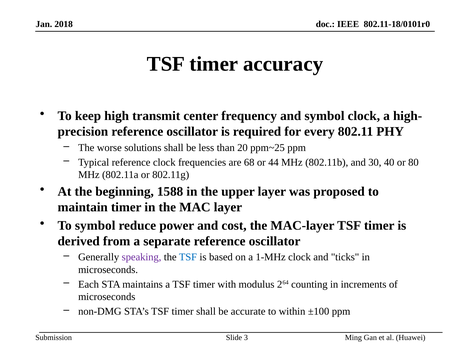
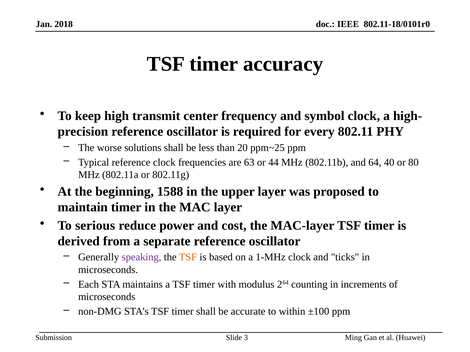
68: 68 -> 63 (249, 162)
30: 30 -> 64 (375, 162)
To symbol: symbol -> serious (95, 226)
TSF colour: blue -> orange (188, 258)
